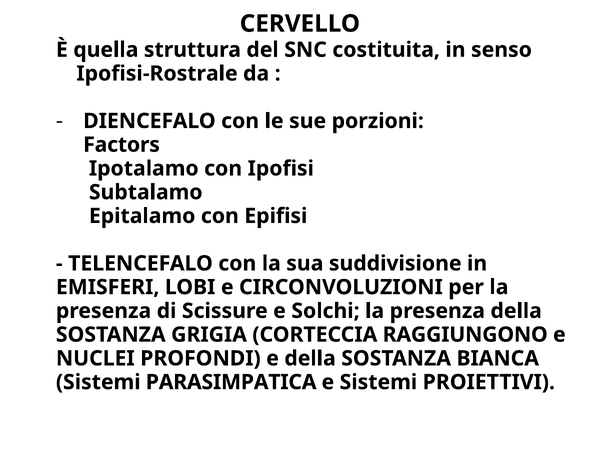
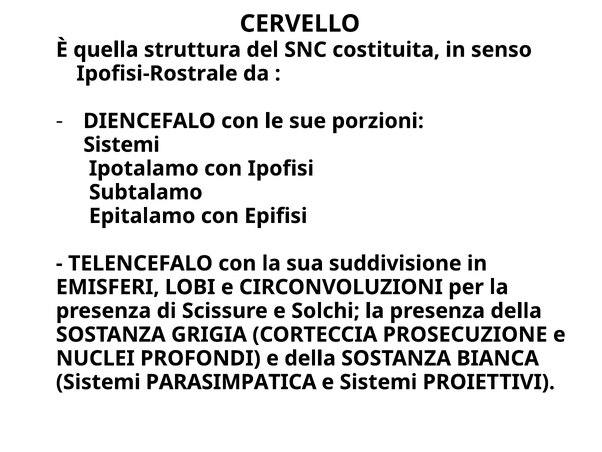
Factors: Factors -> Sistemi (122, 145)
RAGGIUNGONO: RAGGIUNGONO -> PROSECUZIONE (465, 334)
